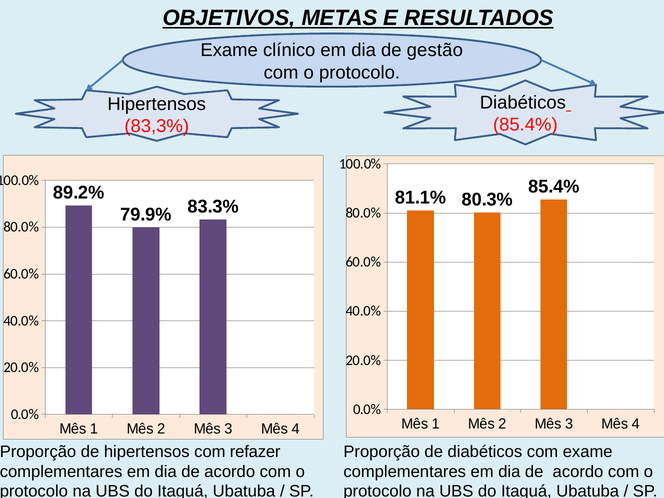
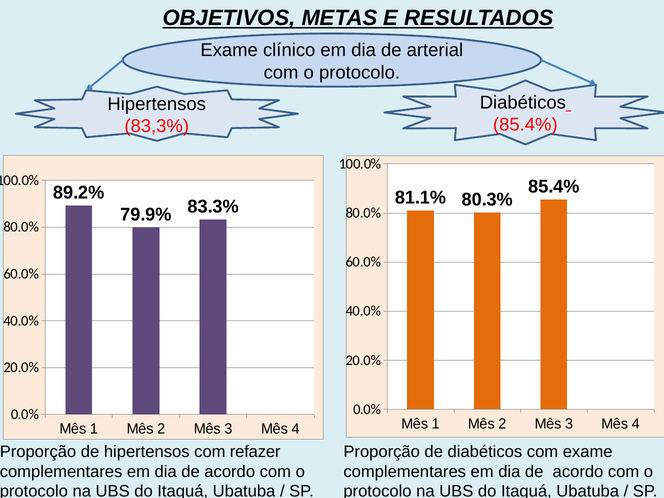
gestão: gestão -> arterial (435, 50)
